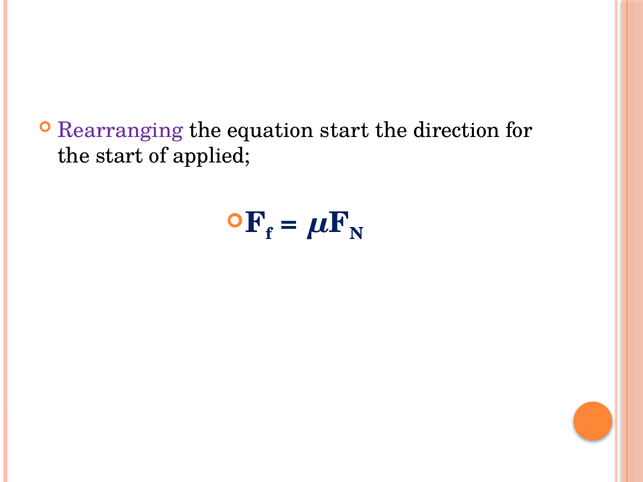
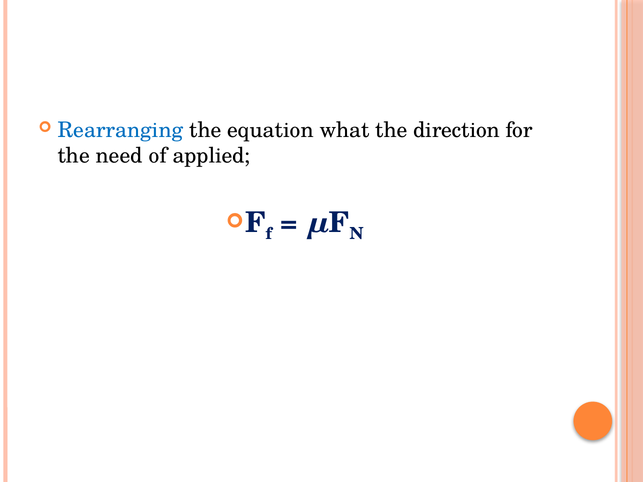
Rearranging colour: purple -> blue (121, 130)
equation start: start -> what (345, 130)
the start: start -> need (119, 156)
